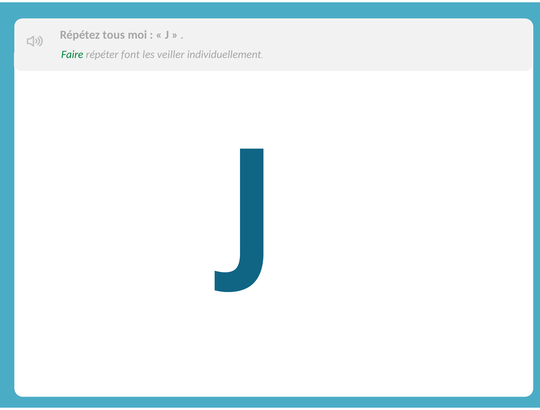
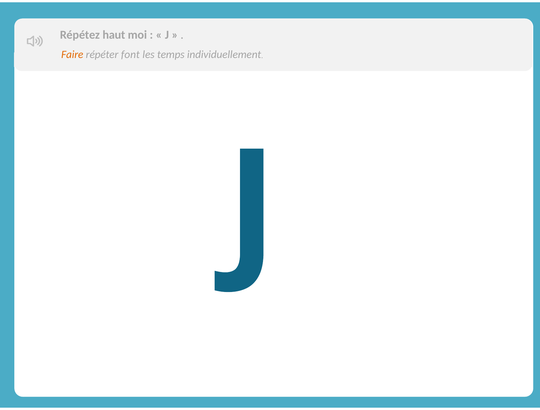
tous: tous -> haut (114, 35)
Faire colour: green -> orange (72, 54)
veiller: veiller -> temps (171, 54)
